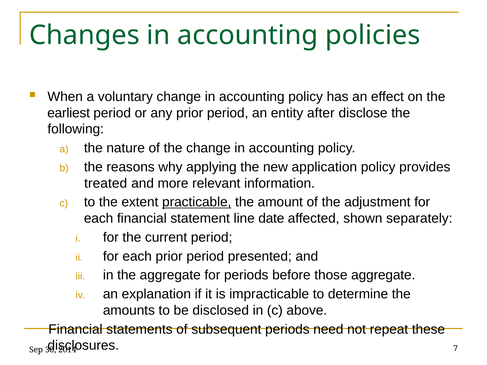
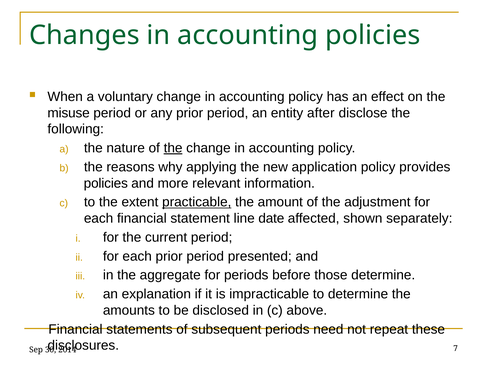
earliest: earliest -> misuse (69, 113)
the underline: none -> present (173, 148)
treated: treated -> policies (106, 183)
those aggregate: aggregate -> determine (383, 275)
